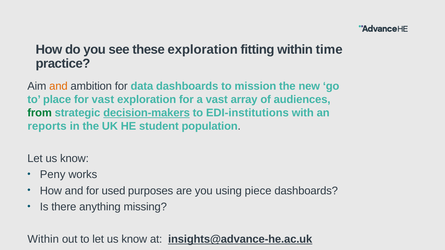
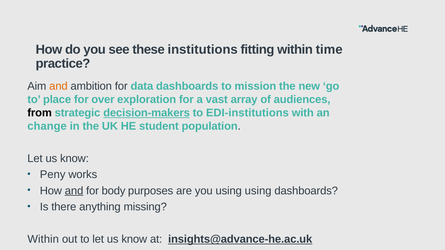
these exploration: exploration -> institutions (203, 50)
for vast: vast -> over (103, 100)
from colour: green -> black (40, 113)
reports: reports -> change (47, 126)
and underline: none -> present (74, 191)
used: used -> body (114, 191)
using piece: piece -> using (258, 191)
